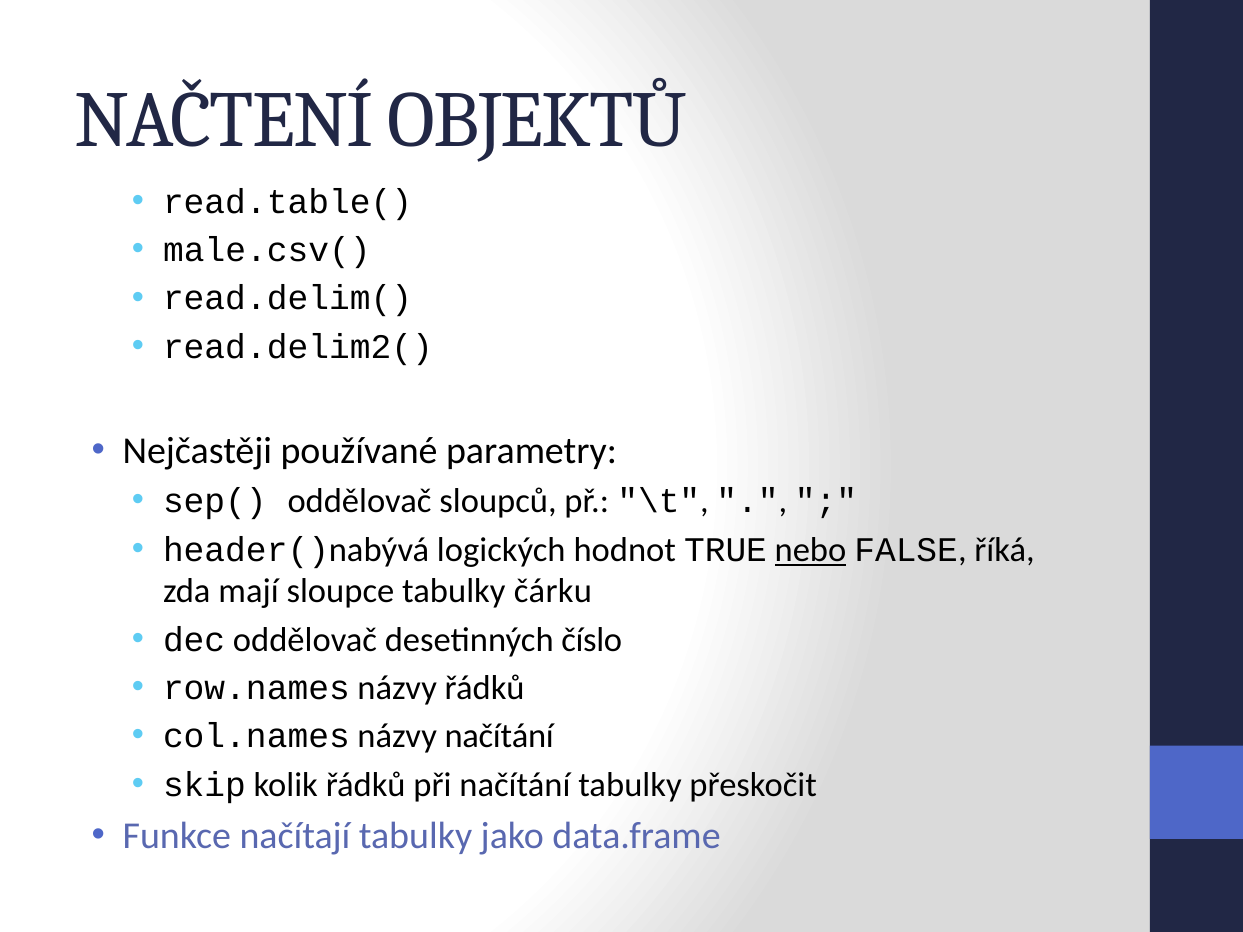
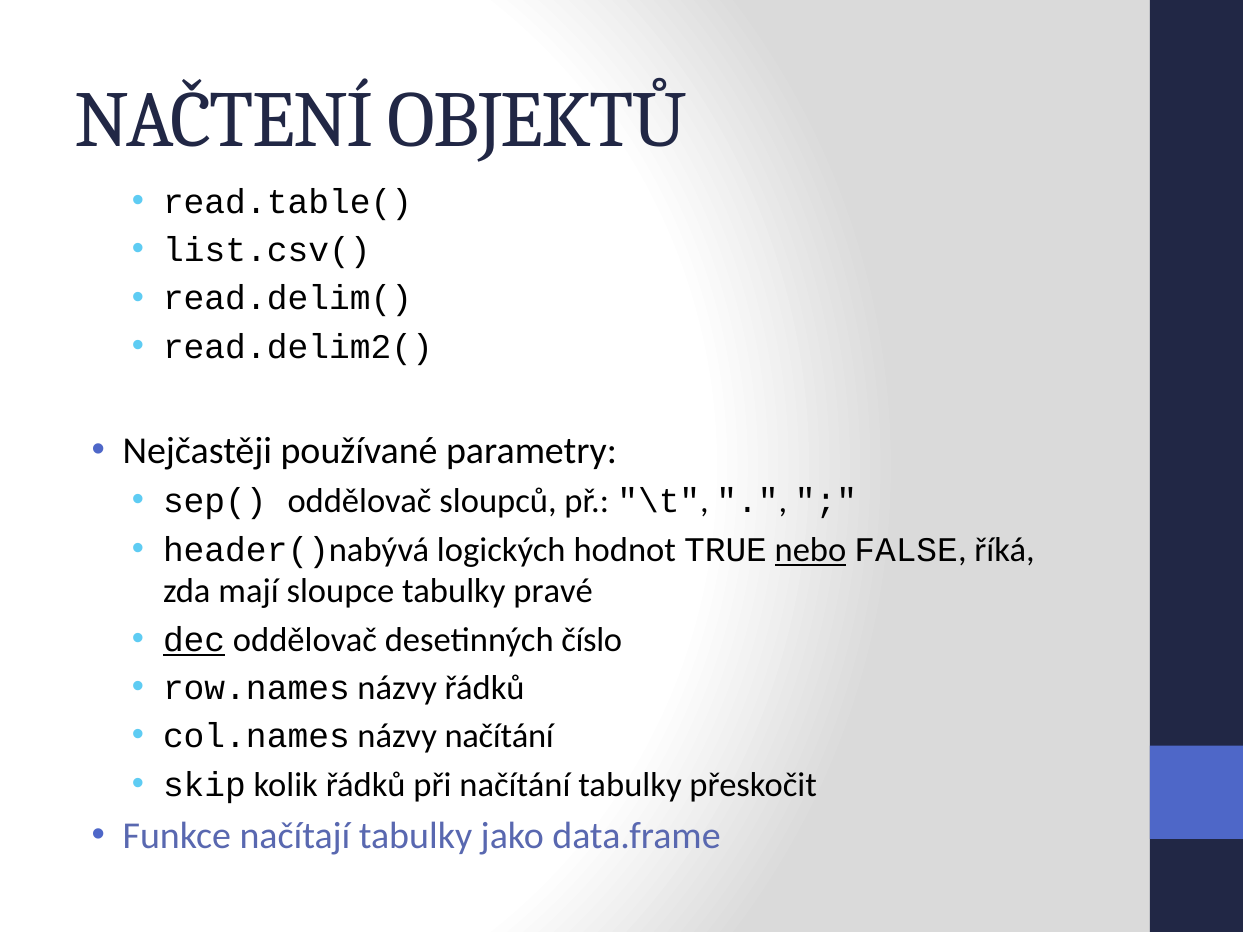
male.csv(: male.csv( -> list.csv( (267, 250)
čárku: čárku -> pravé (553, 592)
dec underline: none -> present (194, 640)
